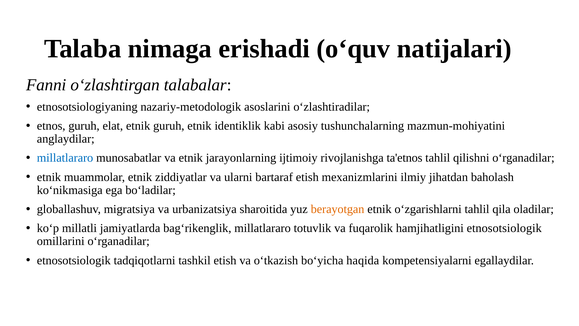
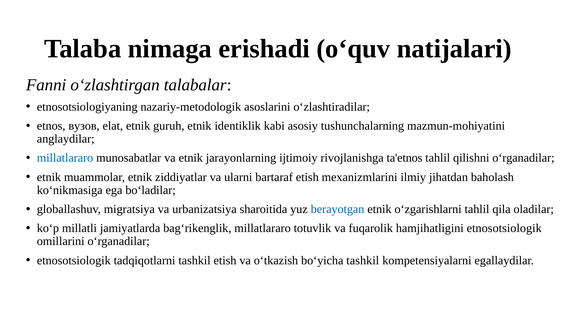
etnos guruh: guruh -> вузов (84, 126)
berayotgan colour: orange -> blue (338, 209)
bo‘yicha haqida: haqida -> tashkil (363, 260)
